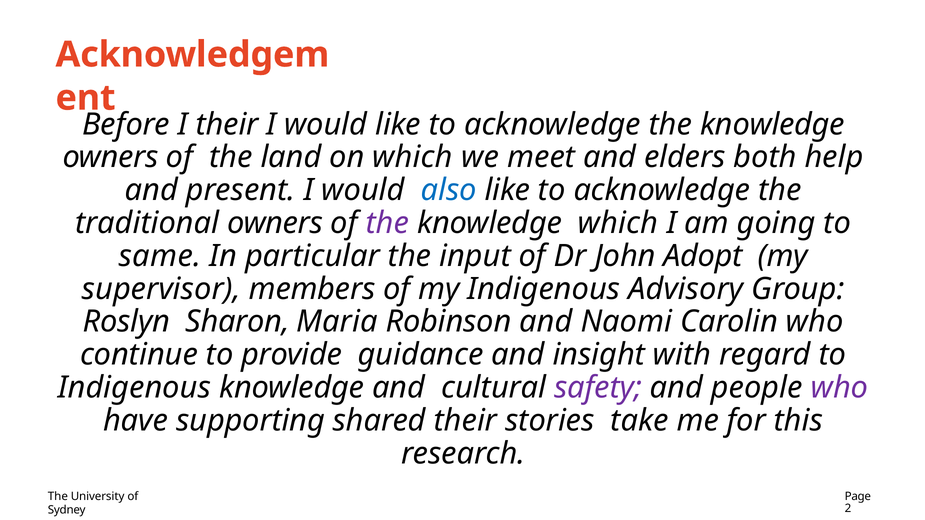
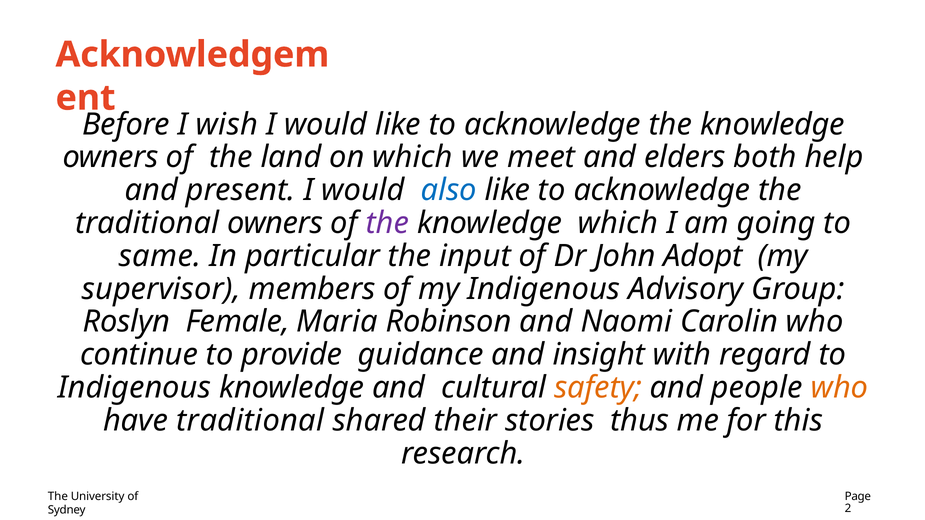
I their: their -> wish (227, 124)
Sharon: Sharon -> Female (238, 322)
safety colour: purple -> orange (598, 388)
who colour: purple -> orange (839, 388)
have supporting: supporting -> traditional (250, 421)
take: take -> thus (640, 421)
